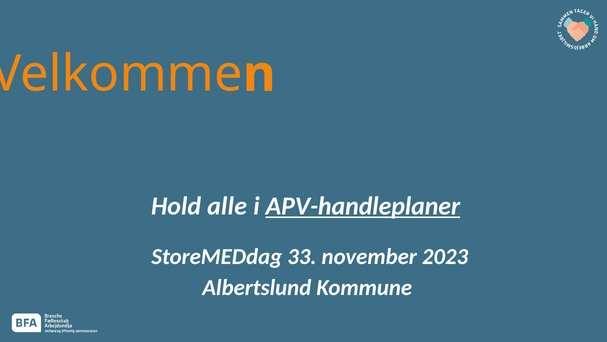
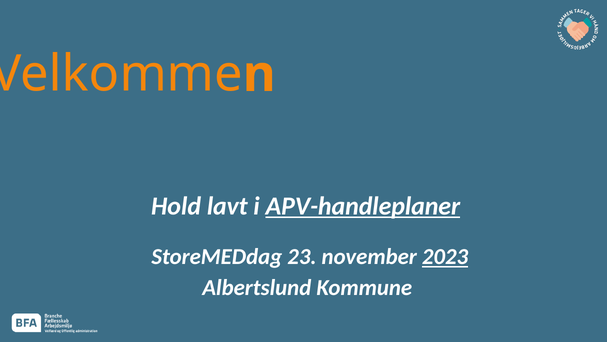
alle: alle -> lavt (227, 206)
33: 33 -> 23 (302, 257)
2023 underline: none -> present (445, 257)
